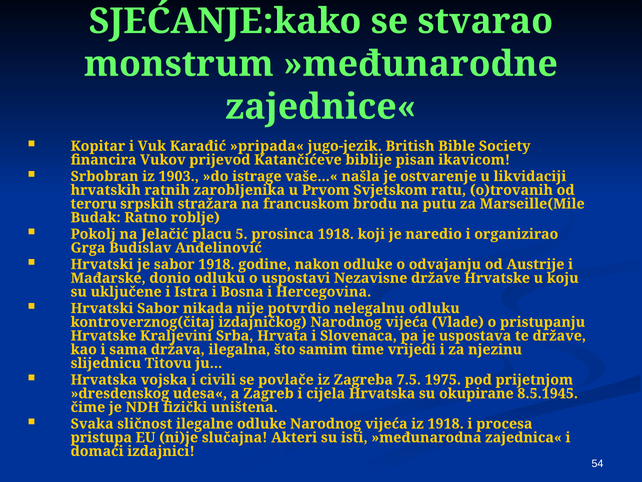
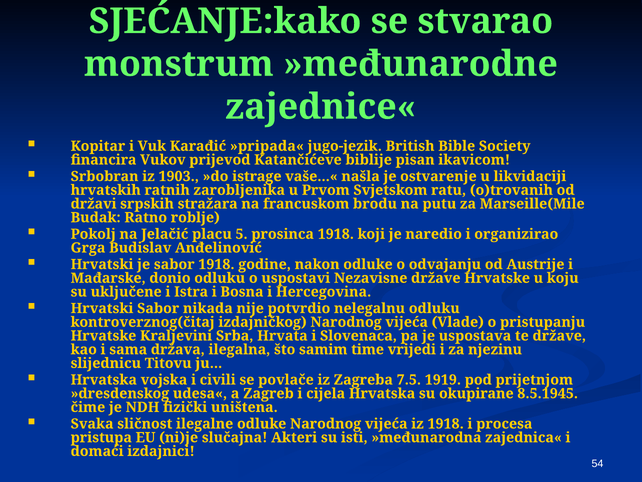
teroru: teroru -> državi (94, 204)
1975: 1975 -> 1919 (443, 379)
